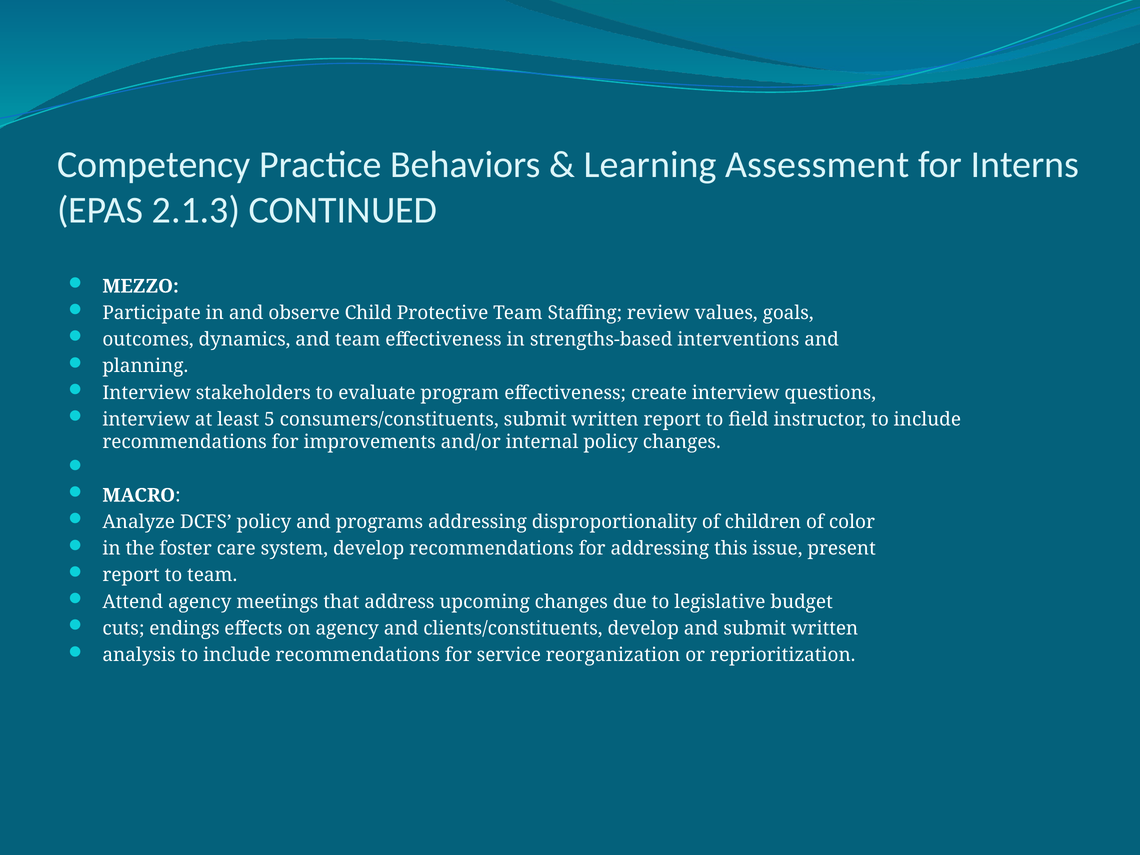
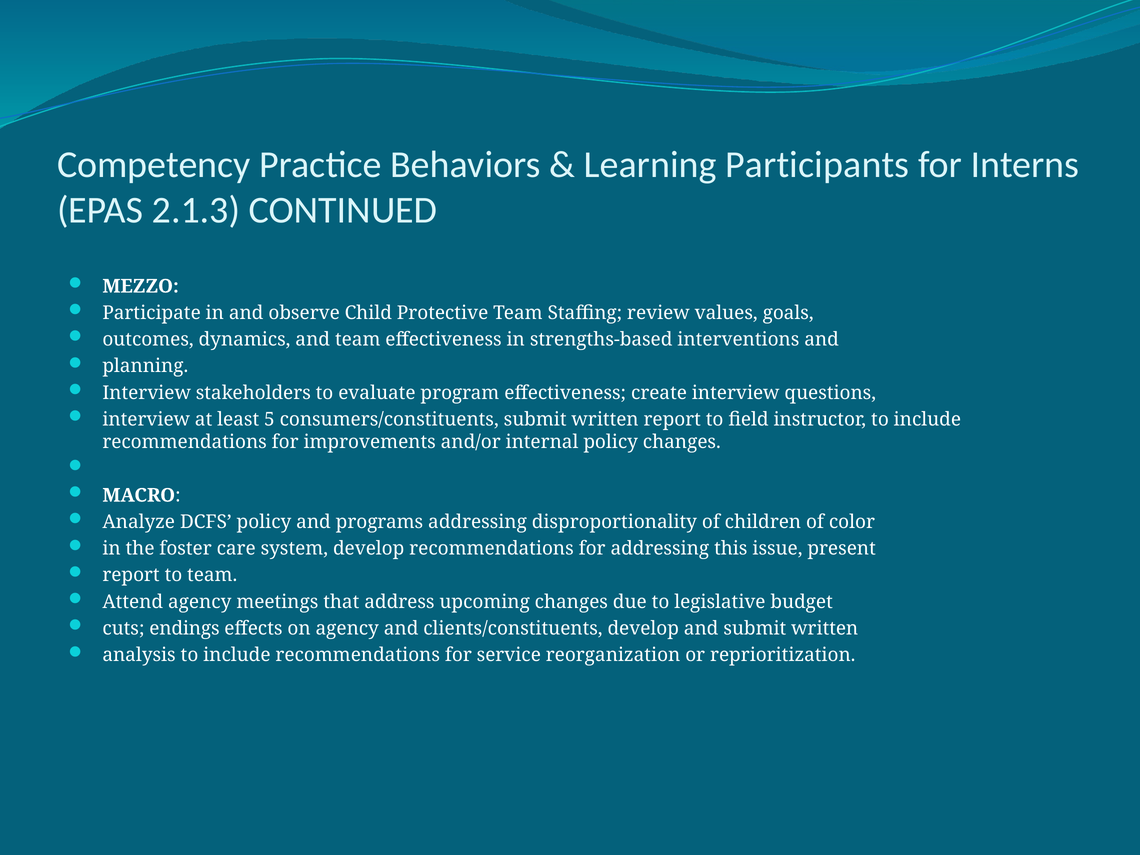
Assessment: Assessment -> Participants (817, 165)
